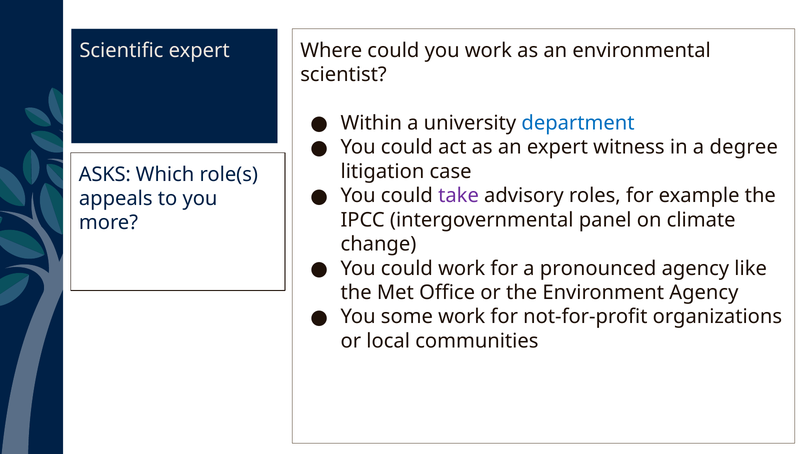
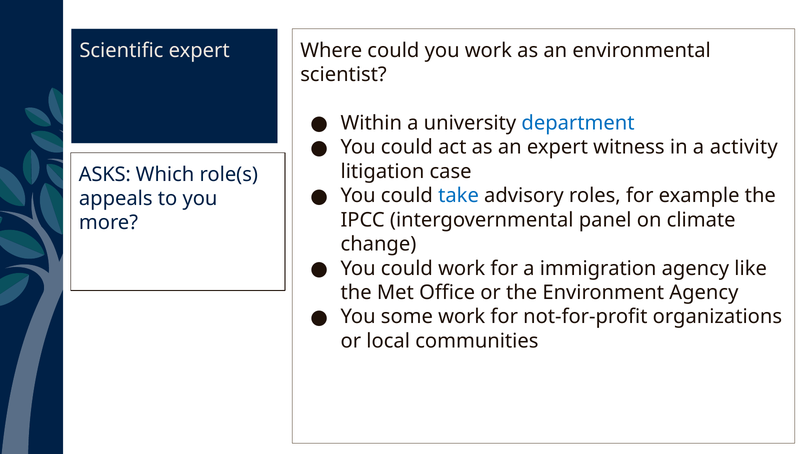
degree: degree -> activity (744, 147)
take colour: purple -> blue (459, 196)
pronounced: pronounced -> immigration (598, 268)
